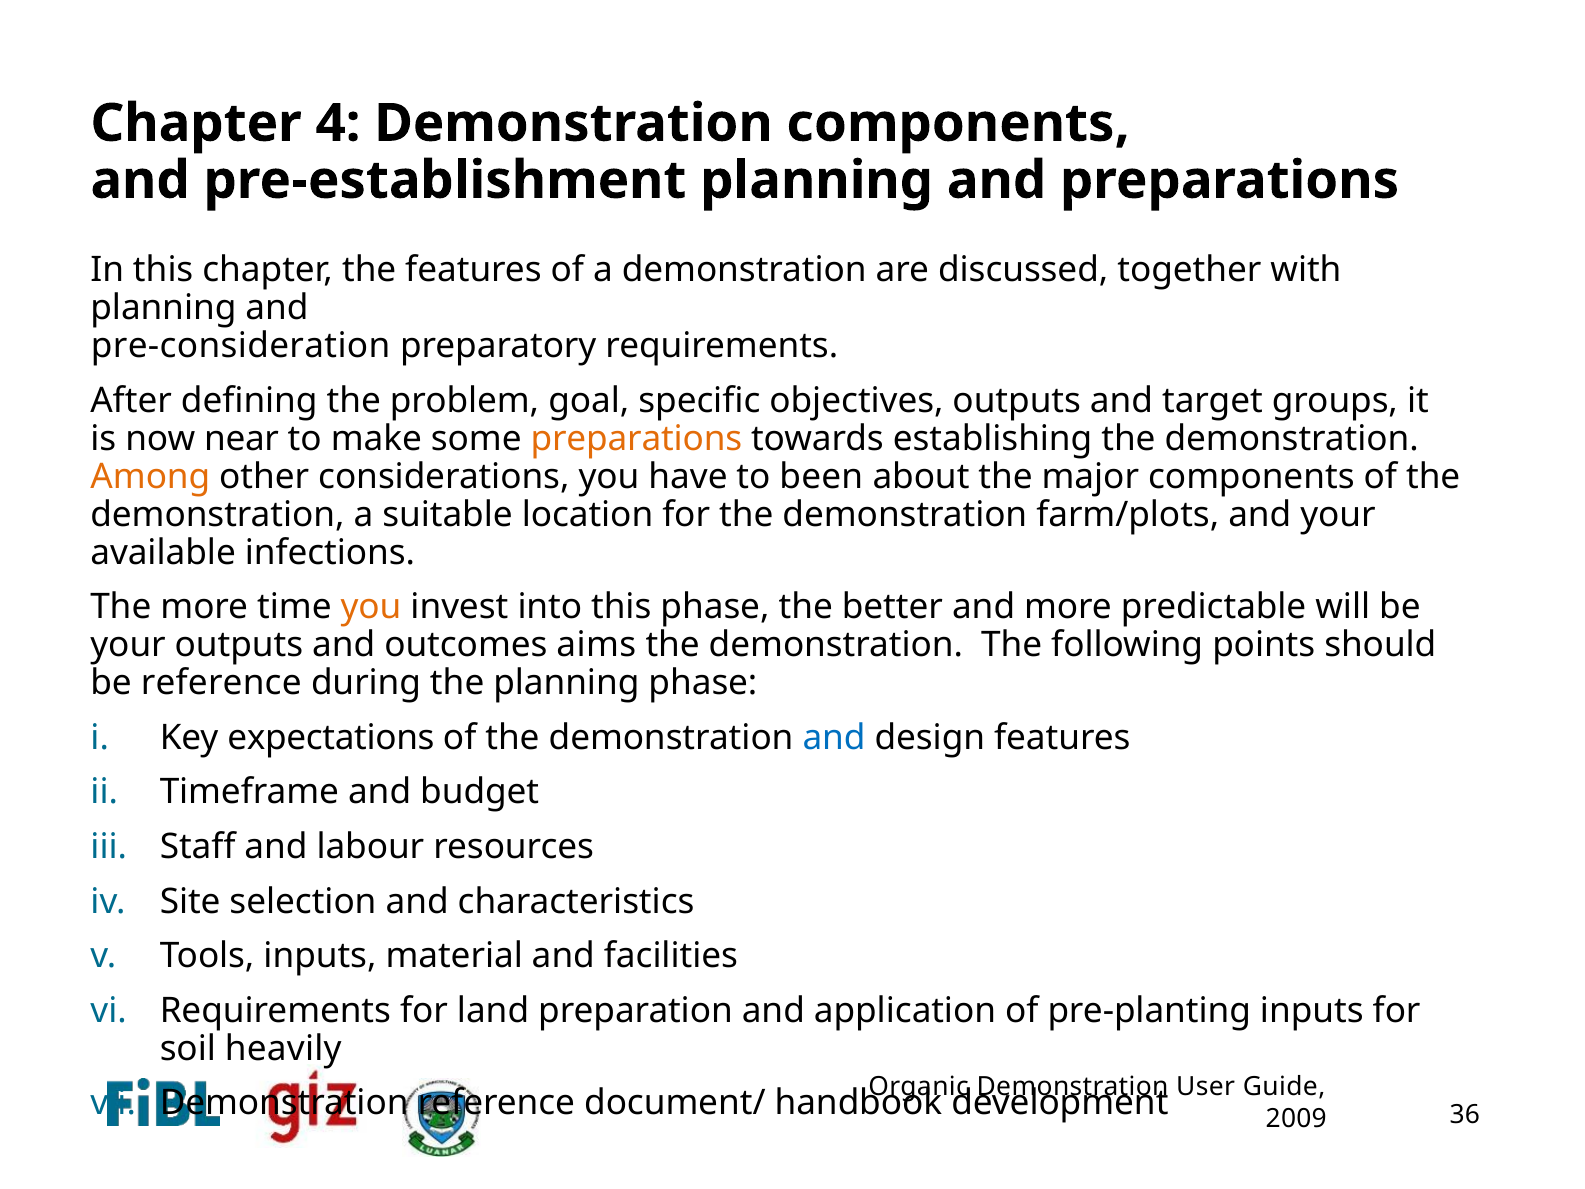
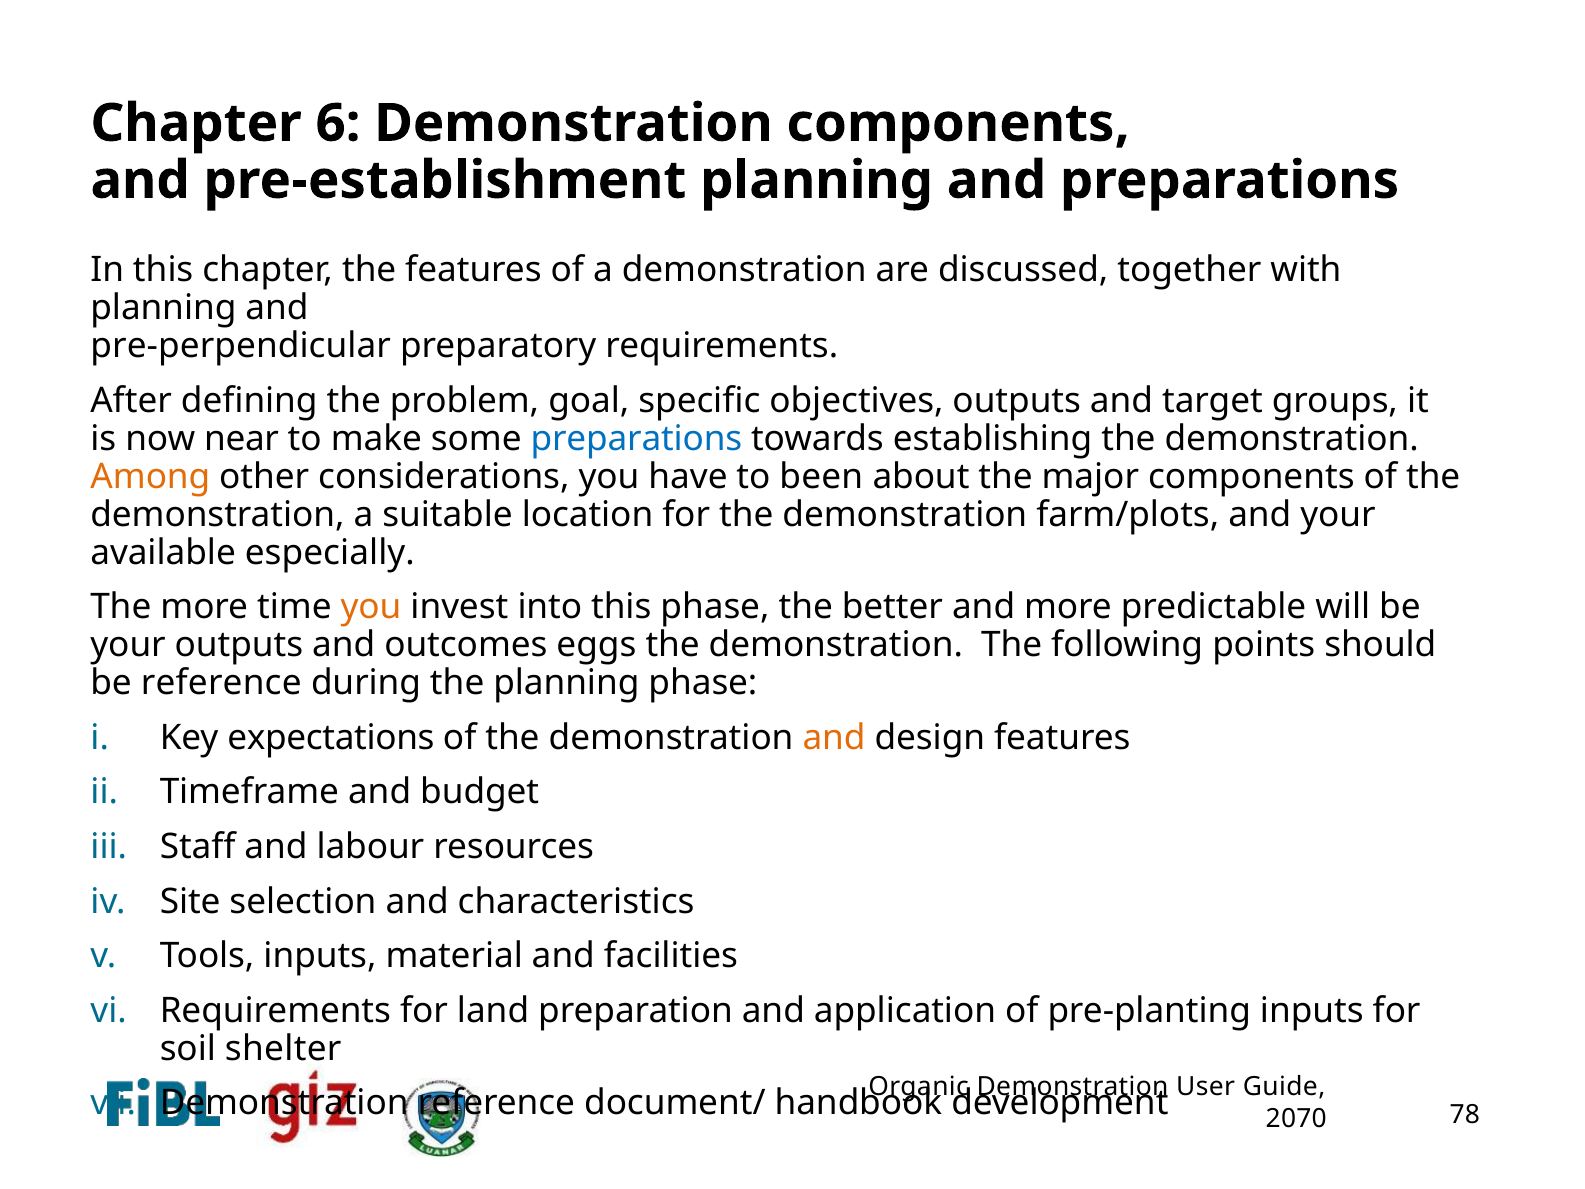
4: 4 -> 6 (338, 123)
pre-consideration: pre-consideration -> pre-perpendicular (241, 346)
preparations colour: orange -> blue (636, 438)
infections: infections -> especially (330, 552)
aims: aims -> eggs (596, 645)
and colour: blue -> orange (834, 738)
heavily: heavily -> shelter (283, 1048)
36: 36 -> 78 (1465, 1114)
2009: 2009 -> 2070 (1296, 1119)
